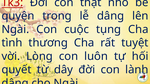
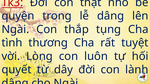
cuộc: cuộc -> thắp (77, 29)
